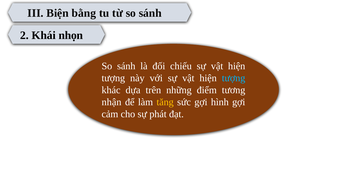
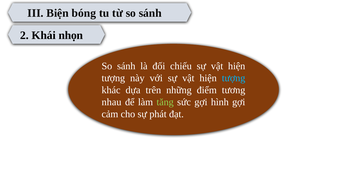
bằng: bằng -> bóng (84, 13)
nhận: nhận -> nhau (112, 102)
tăng colour: yellow -> light green (165, 102)
